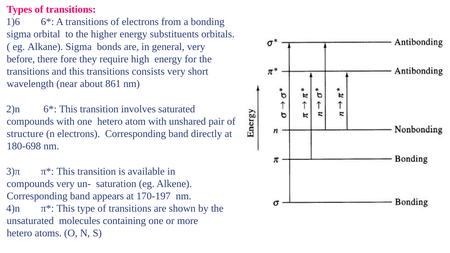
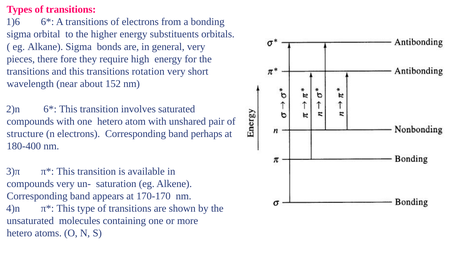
before: before -> pieces (21, 59)
consists: consists -> rotation (148, 71)
861: 861 -> 152 (113, 84)
directly: directly -> perhaps (207, 134)
180-698: 180-698 -> 180-400 (24, 146)
170-197: 170-197 -> 170-170 (153, 196)
